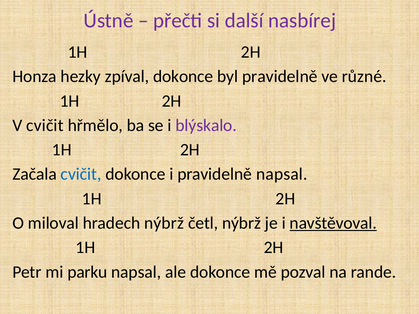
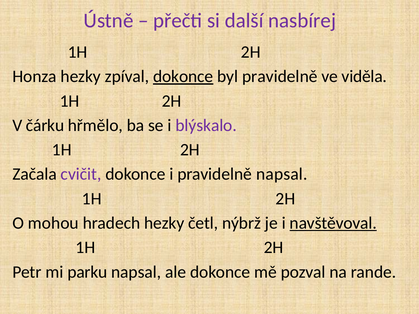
dokonce underline: none -> present (183, 77)
různé: různé -> viděla (364, 77)
V cvičit: cvičit -> čárku (45, 125)
cvičit colour: blue -> purple (81, 174)
miloval: miloval -> mohou (53, 223)
hradech nýbrž: nýbrž -> hezky (164, 223)
